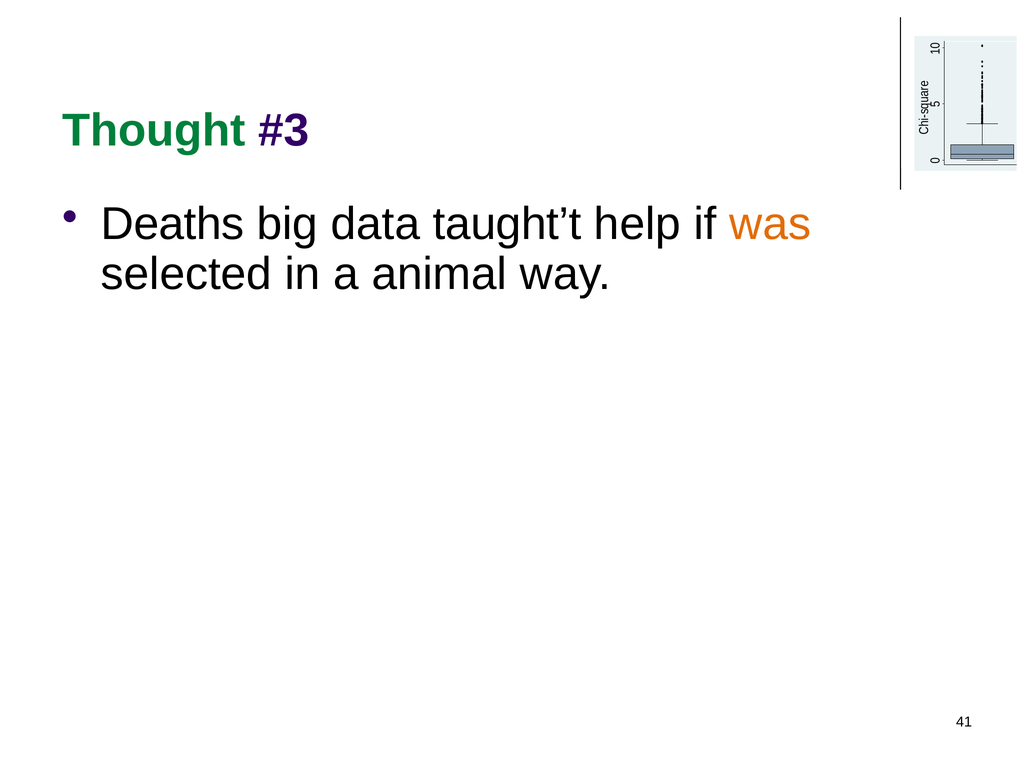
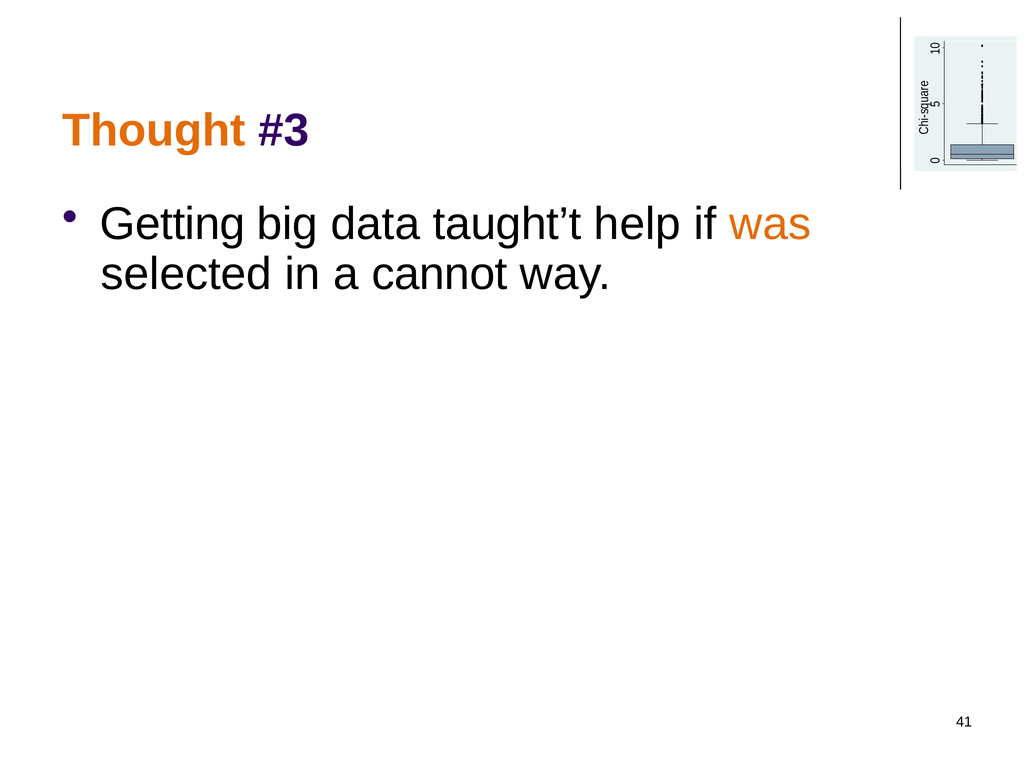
Thought colour: green -> orange (154, 131)
Deaths: Deaths -> Getting (173, 224)
animal: animal -> cannot (440, 274)
